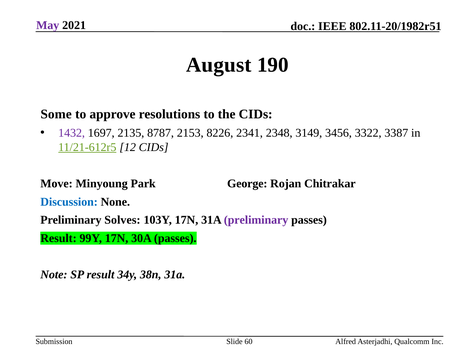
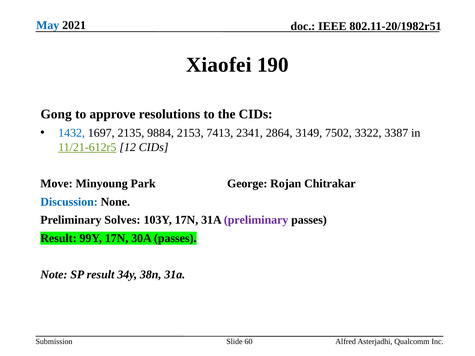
May colour: purple -> blue (48, 25)
August: August -> Xiaofei (219, 65)
Some: Some -> Gong (56, 114)
1432 colour: purple -> blue (72, 133)
8787: 8787 -> 9884 (161, 133)
8226: 8226 -> 7413 (220, 133)
2348: 2348 -> 2864 (279, 133)
3456: 3456 -> 7502 (339, 133)
